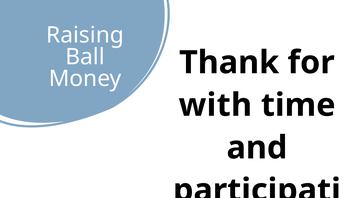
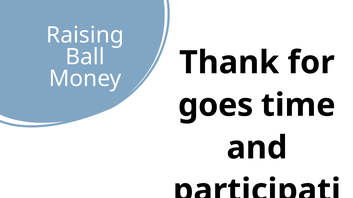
with: with -> goes (216, 105)
